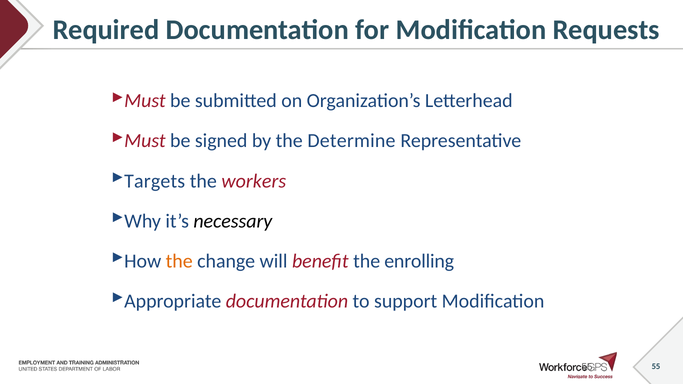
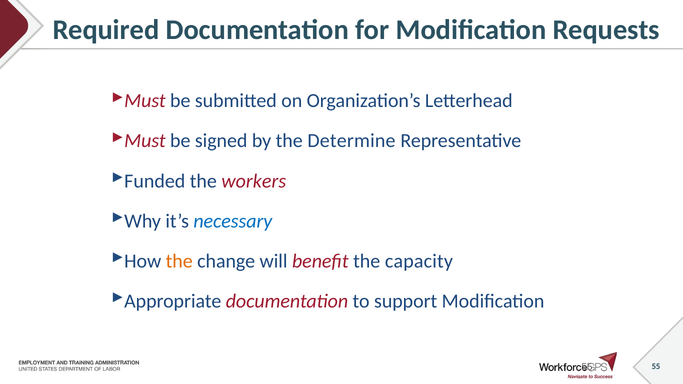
Targets: Targets -> Funded (155, 181)
necessary colour: black -> blue (233, 221)
enrolling: enrolling -> capacity (419, 261)
